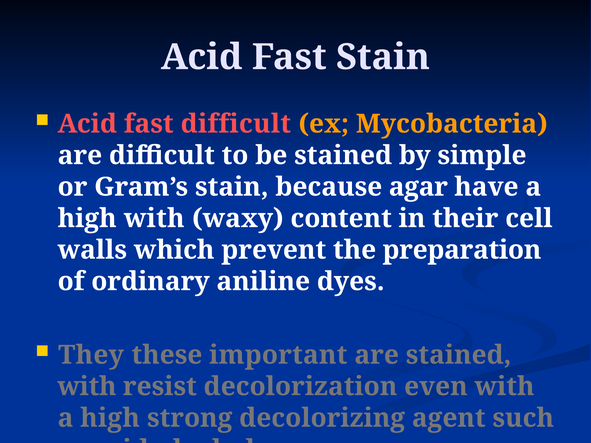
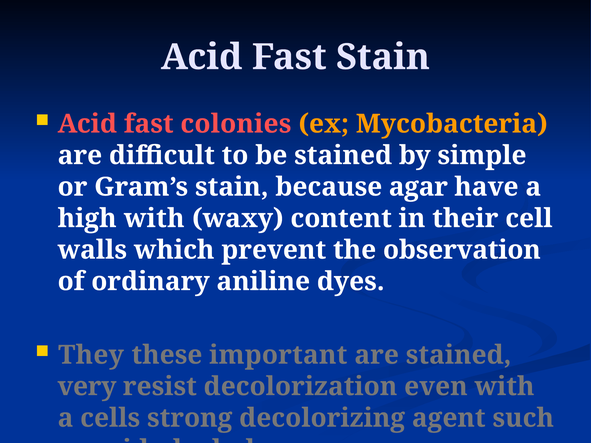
fast difficult: difficult -> colonies (236, 124)
preparation: preparation -> observation (462, 250)
with: with -> very (87, 387)
high: high -> cells (110, 418)
